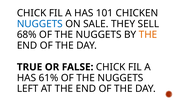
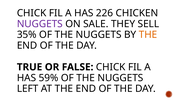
101: 101 -> 226 (105, 13)
NUGGETS colour: blue -> purple (40, 24)
68%: 68% -> 35% (27, 35)
61%: 61% -> 59% (48, 78)
